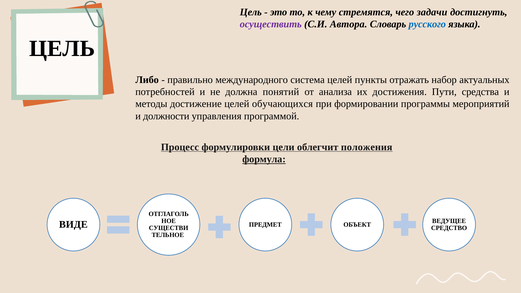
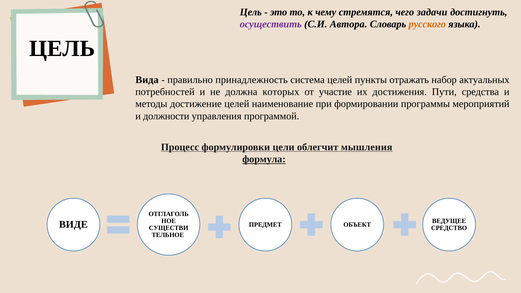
русского colour: blue -> orange (427, 24)
Либо: Либо -> Вида (147, 80)
международного: международного -> принадлежность (252, 80)
понятий: понятий -> которых (281, 92)
анализа: анализа -> участие (335, 92)
обучающихся: обучающихся -> наименование (283, 104)
положения: положения -> мышления (367, 147)
